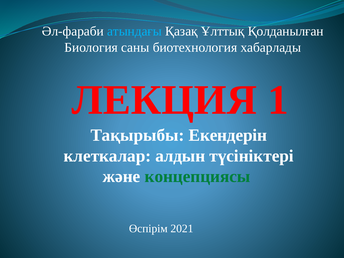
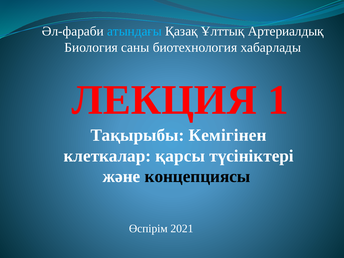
Қолданылған: Қолданылған -> Артериалдық (286, 31)
Екендерін: Екендерін -> Кемігінен (228, 135)
алдын: алдын -> қарсы (180, 156)
концепциясы colour: green -> black (198, 177)
